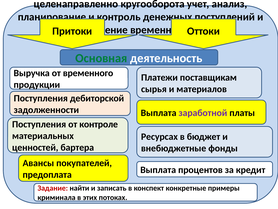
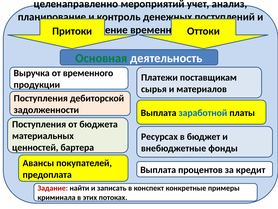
кругооборота: кругооборота -> мероприятий (153, 4)
заработной colour: purple -> blue (203, 113)
контроле: контроле -> бюджета (99, 124)
